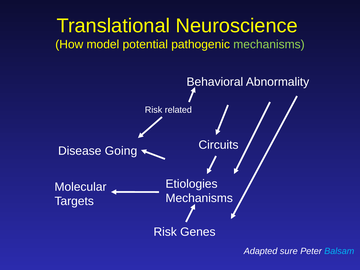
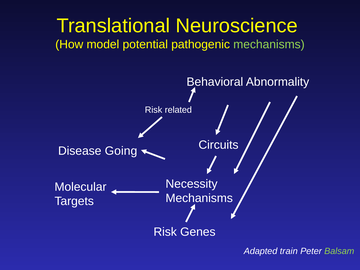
Etiologies: Etiologies -> Necessity (192, 184)
sure: sure -> train (289, 251)
Balsam colour: light blue -> light green (339, 251)
